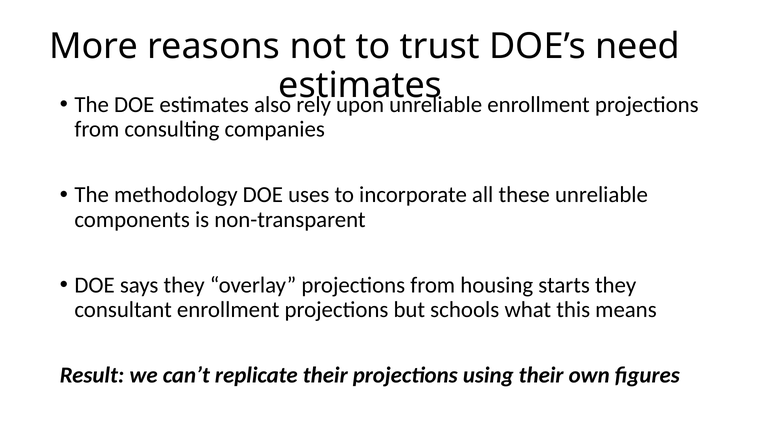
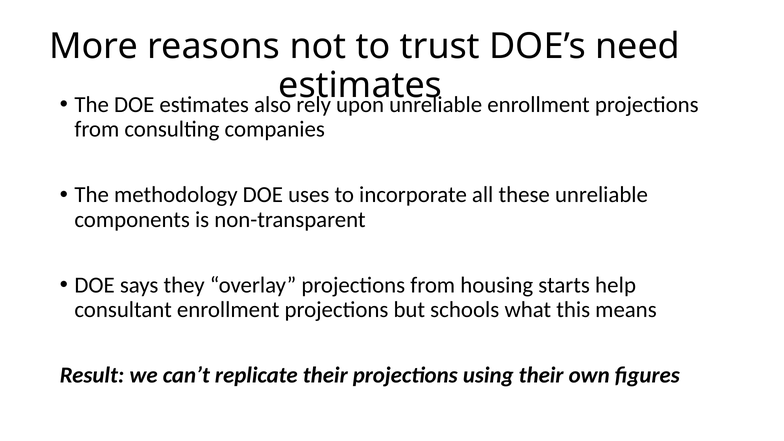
starts they: they -> help (616, 285)
